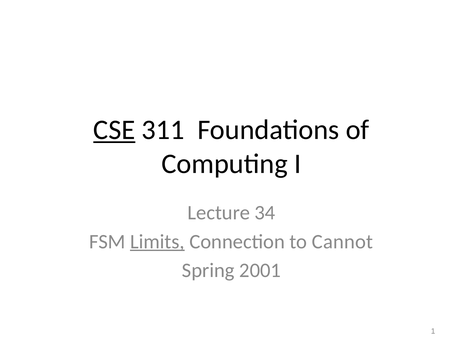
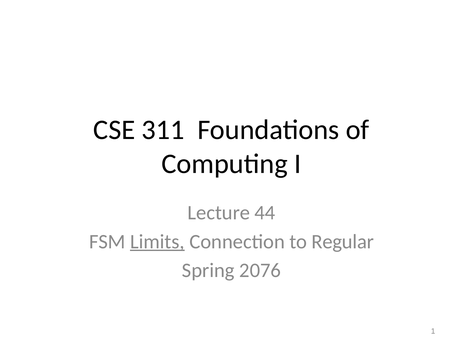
CSE underline: present -> none (114, 130)
34: 34 -> 44 (265, 213)
Cannot: Cannot -> Regular (343, 242)
2001: 2001 -> 2076 (260, 271)
